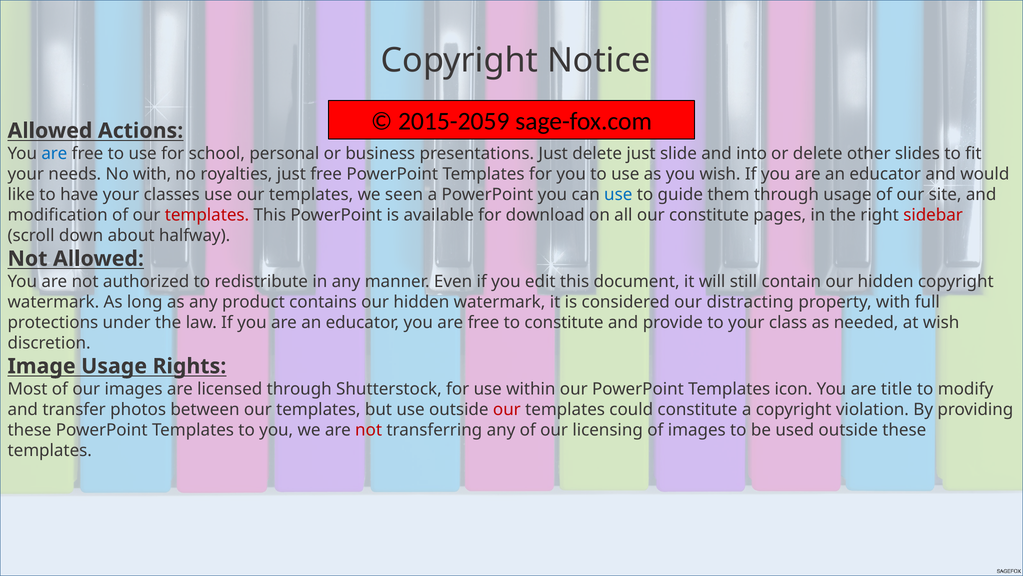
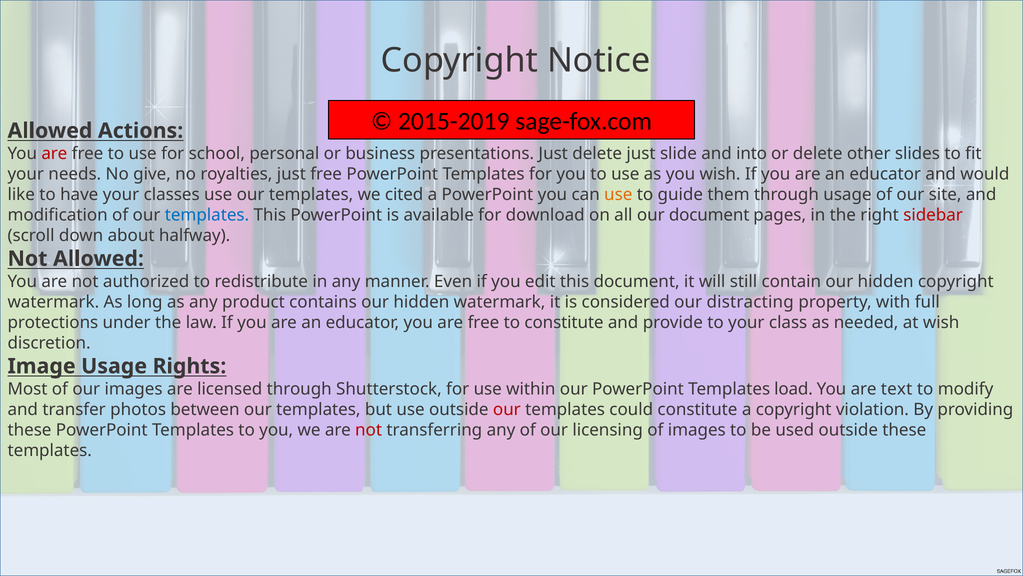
2015-2059: 2015-2059 -> 2015-2019 (454, 121)
are colour: blue -> red (54, 153)
No with: with -> give (152, 174)
seen: seen -> cited (404, 194)
use colour: blue -> orange (618, 194)
templates colour: red -> blue (207, 215)
our constitute: constitute -> document (709, 215)
icon: icon -> load (794, 389)
title: title -> text (897, 389)
